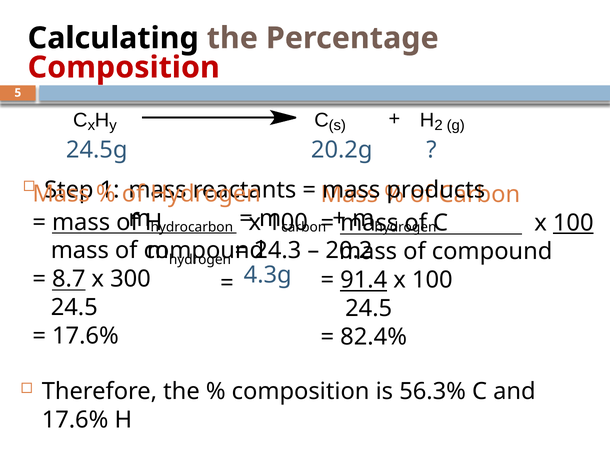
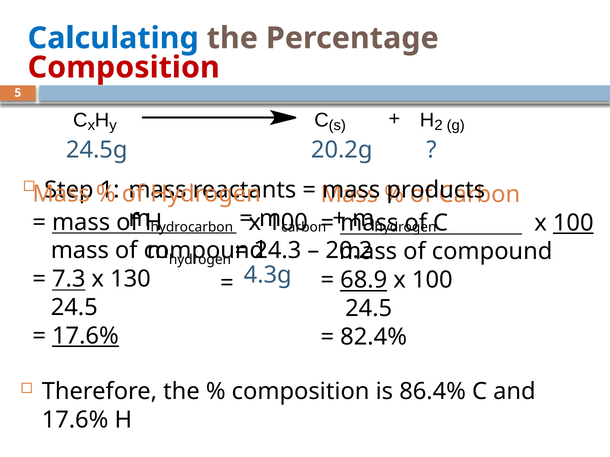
Calculating colour: black -> blue (113, 38)
8.7: 8.7 -> 7.3 (69, 279)
300: 300 -> 130 (130, 279)
91.4: 91.4 -> 68.9 (364, 280)
17.6% underline: none -> present (85, 336)
56.3%: 56.3% -> 86.4% (433, 392)
